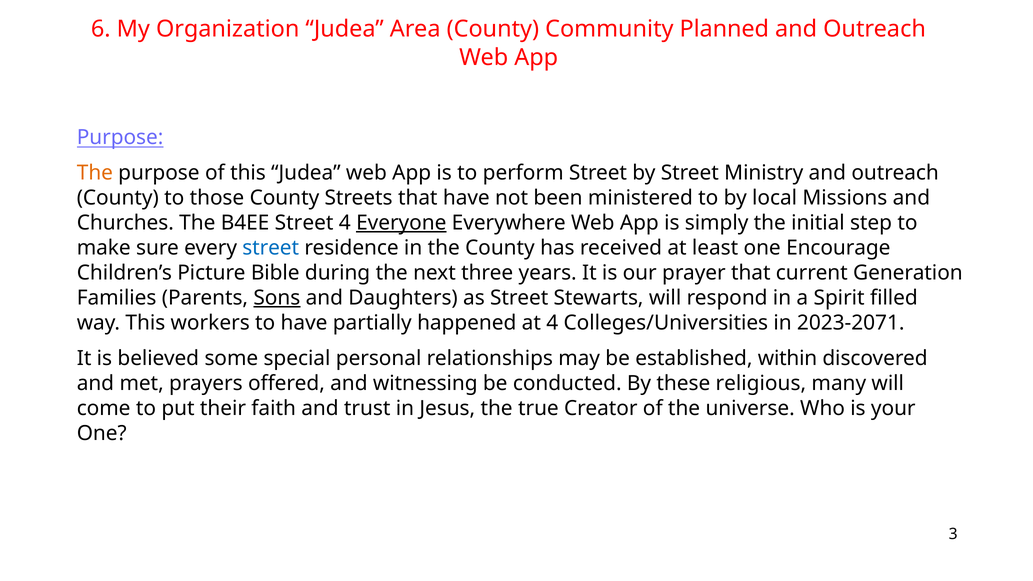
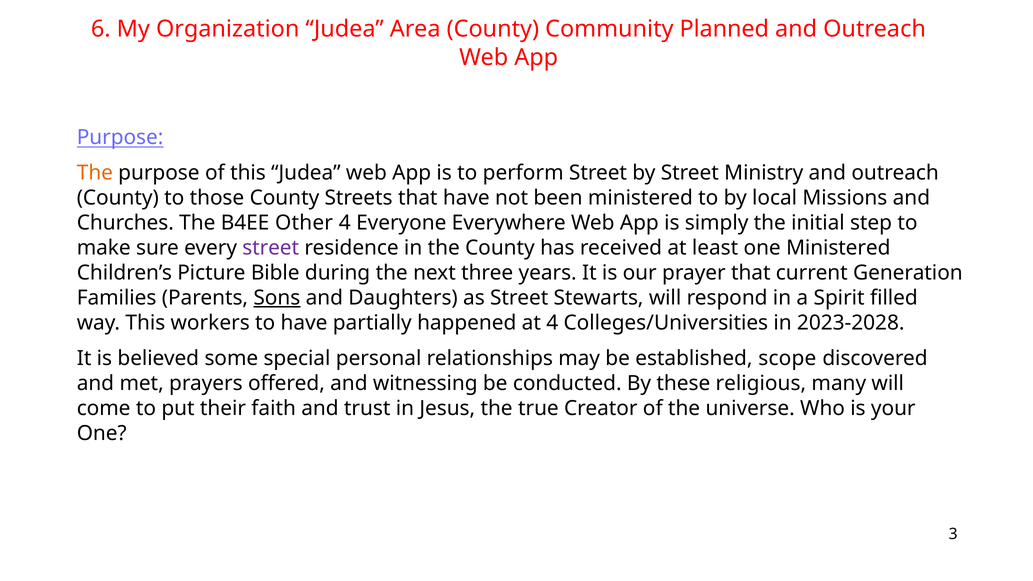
B4EE Street: Street -> Other (304, 223)
Everyone underline: present -> none (401, 223)
street colour: blue -> purple (271, 248)
one Encourage: Encourage -> Ministered (838, 248)
2023-2071: 2023-2071 -> 2023-2028 (851, 323)
within: within -> scope (787, 358)
